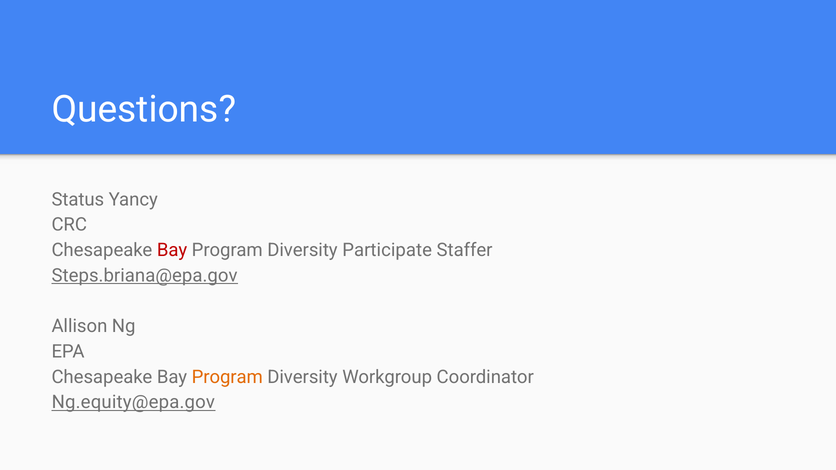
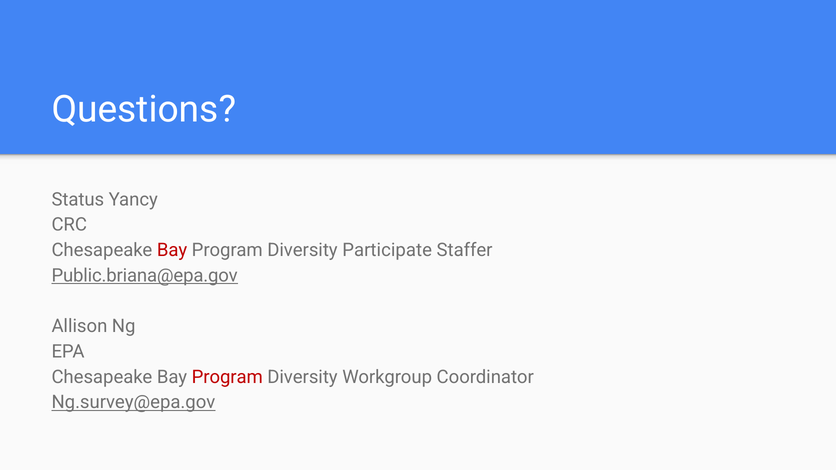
Steps.briana@epa.gov: Steps.briana@epa.gov -> Public.briana@epa.gov (145, 276)
Program colour: orange -> red (227, 377)
Ng.equity@epa.gov: Ng.equity@epa.gov -> Ng.survey@epa.gov (133, 403)
